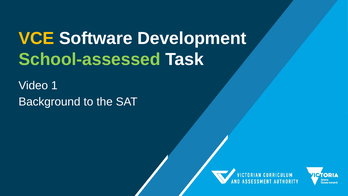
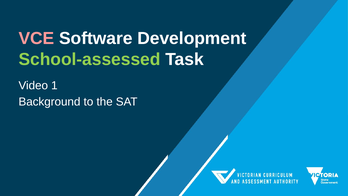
VCE colour: yellow -> pink (36, 38)
